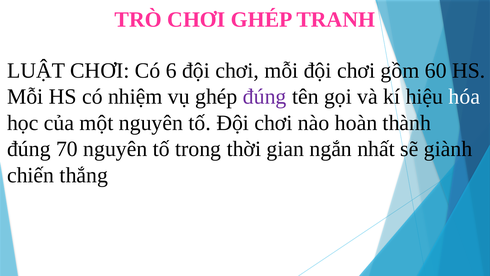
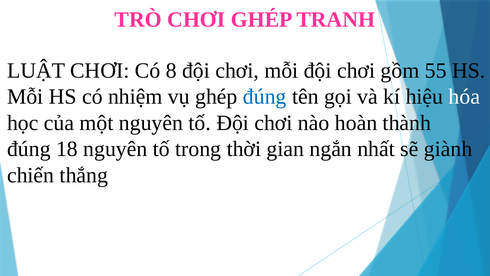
6: 6 -> 8 (171, 70)
60: 60 -> 55 (436, 70)
đúng colour: purple -> blue (265, 97)
70: 70 -> 18 (67, 149)
